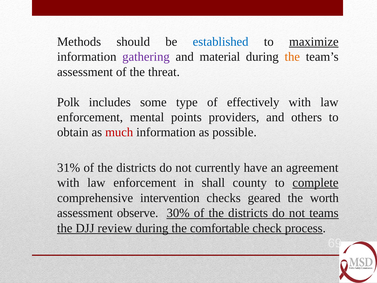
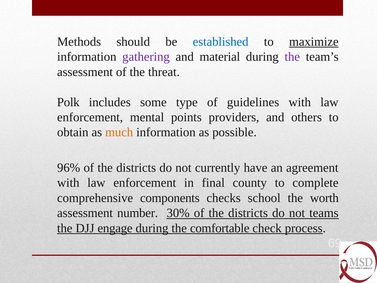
the colour: orange -> purple (292, 57)
effectively: effectively -> guidelines (253, 102)
much colour: red -> orange (119, 132)
31%: 31% -> 96% (69, 168)
shall: shall -> final (213, 183)
complete underline: present -> none (315, 183)
intervention: intervention -> components (170, 198)
geared: geared -> school (264, 198)
observe: observe -> number (138, 213)
review: review -> engage (115, 228)
